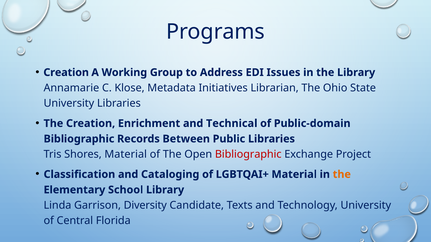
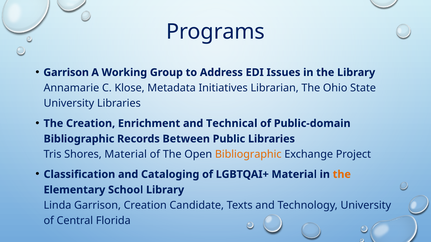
Creation: Creation -> Garrison (66, 73)
Bibliographic colour: red -> orange (248, 155)
Garrison Diversity: Diversity -> Creation (145, 206)
